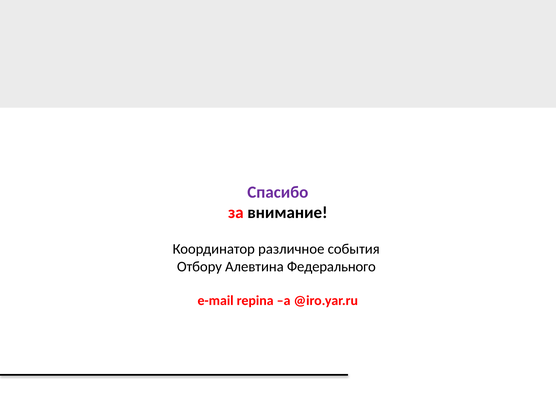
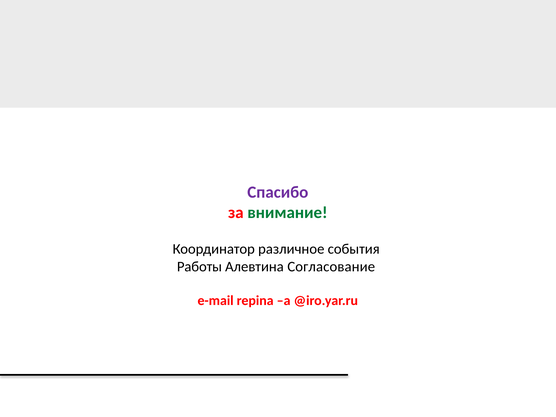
внимание colour: black -> green (287, 213)
Отбору: Отбору -> Работы (199, 267)
Федерального: Федерального -> Согласование (331, 267)
